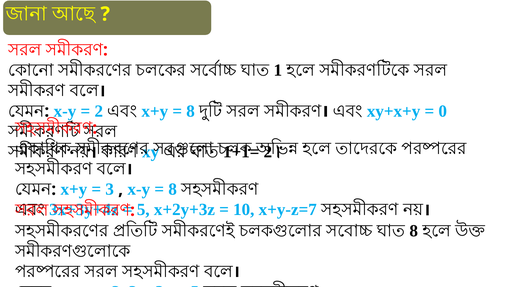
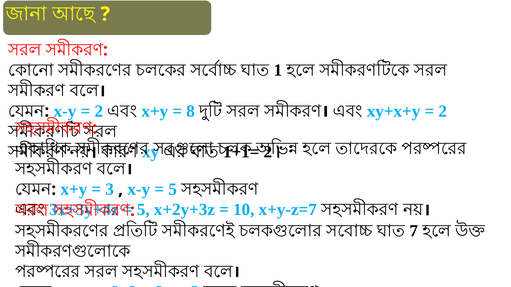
0: 0 -> 2 (443, 111)
8: 8 -> 5 (173, 190)
8: 8 -> 7 (414, 231)
